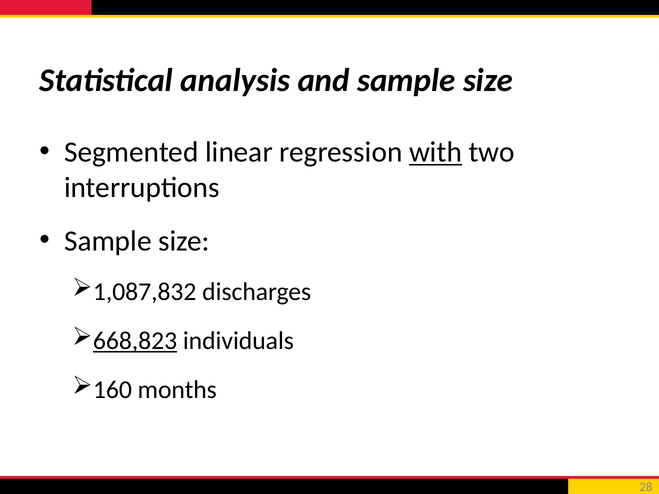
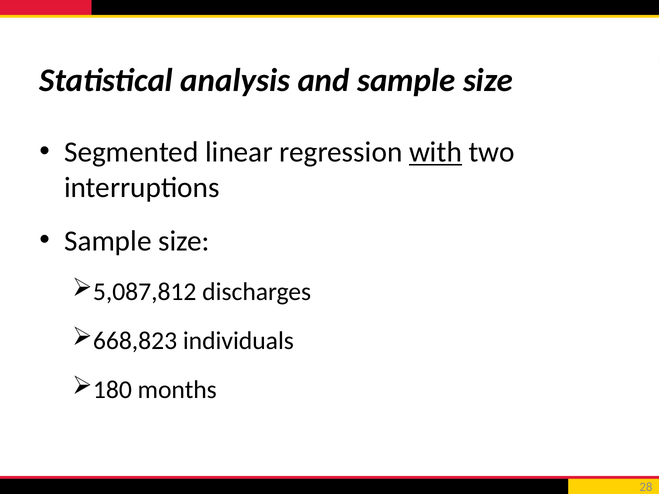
1,087,832: 1,087,832 -> 5,087,812 (145, 292)
668,823 underline: present -> none (135, 341)
160: 160 -> 180 (112, 390)
